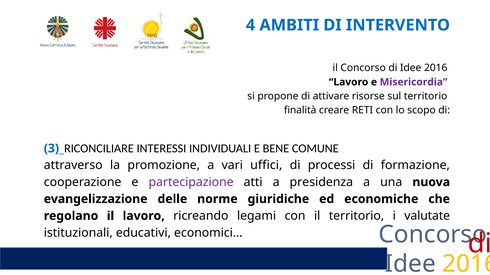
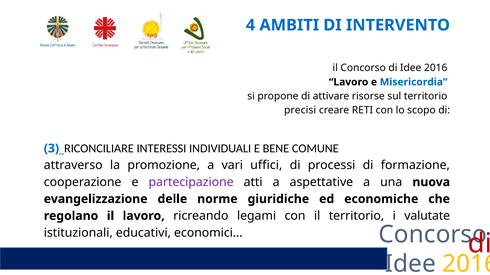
Misericordia colour: purple -> blue (414, 82)
finalità: finalità -> precisi (300, 110)
presidenza: presidenza -> aspettative (321, 183)
